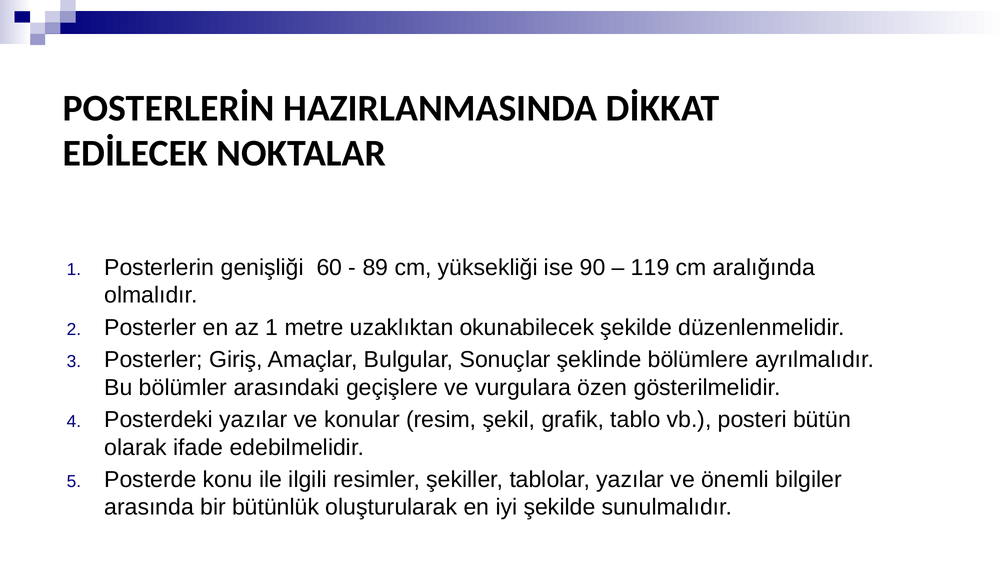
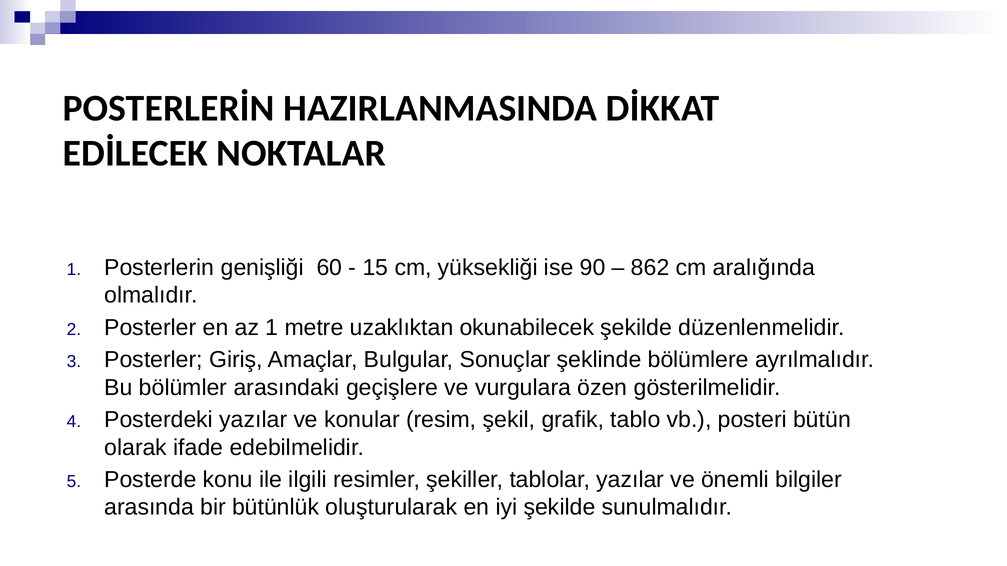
89: 89 -> 15 (375, 268)
119: 119 -> 862 (650, 268)
